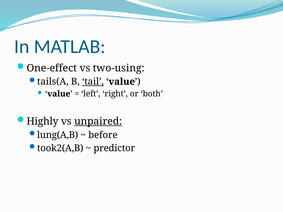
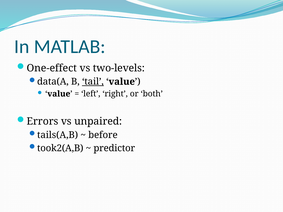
two-using: two-using -> two-levels (119, 68)
tails(A: tails(A -> data(A (53, 82)
Highly: Highly -> Errors (42, 121)
unpaired underline: present -> none (98, 121)
lung(A,B: lung(A,B -> tails(A,B (58, 135)
